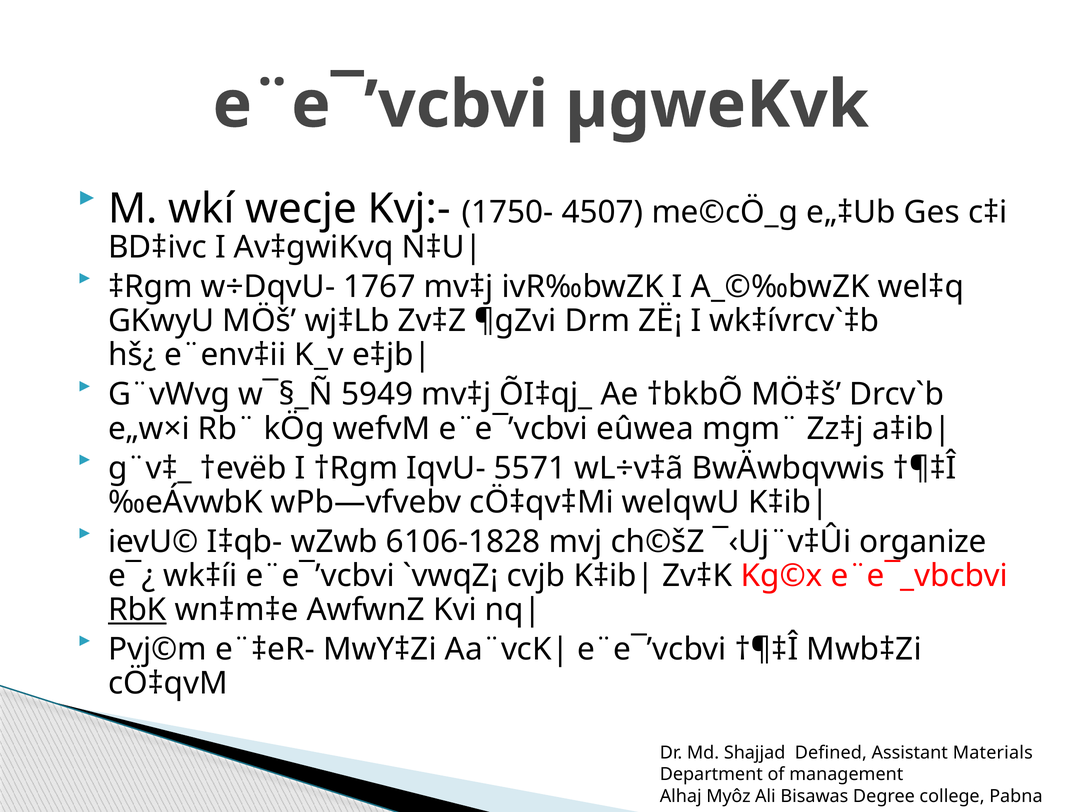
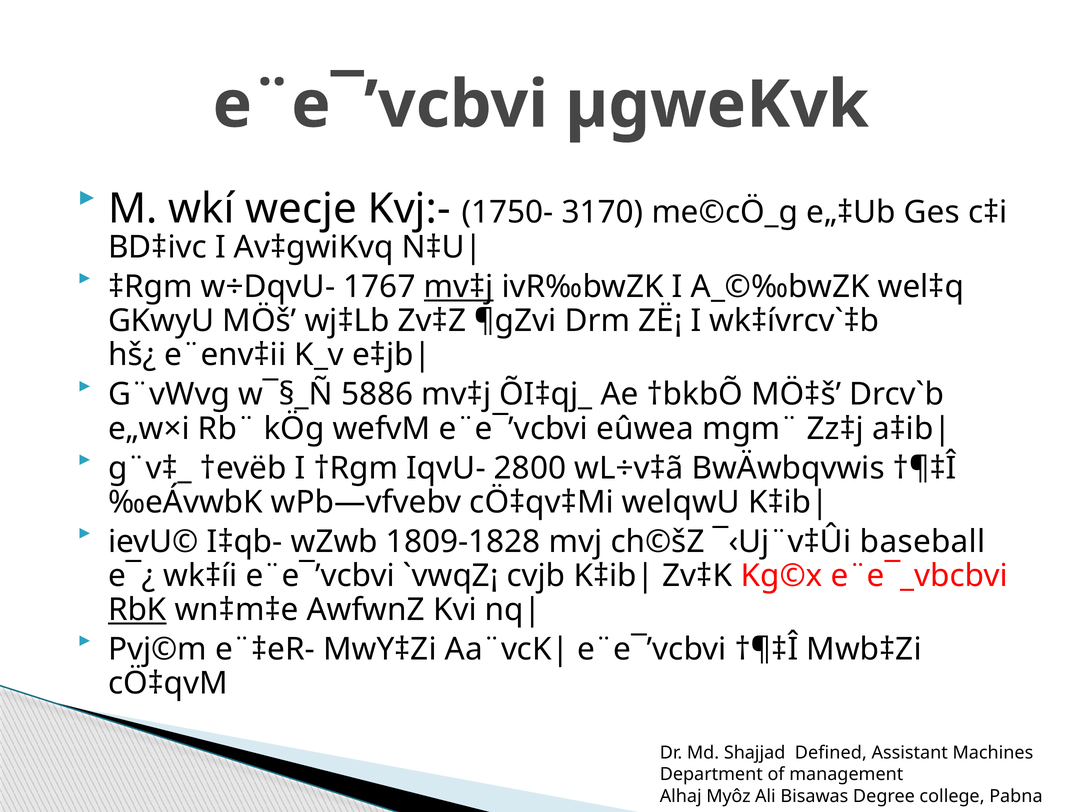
4507: 4507 -> 3170 (602, 212)
mv‡j underline: none -> present (459, 287)
5949: 5949 -> 5886 (377, 394)
5571: 5571 -> 2800 (530, 468)
6106-1828: 6106-1828 -> 1809-1828 (463, 541)
organize: organize -> baseball (923, 541)
Materials: Materials -> Machines (993, 752)
